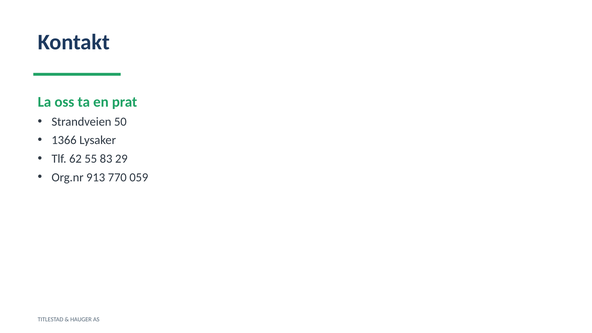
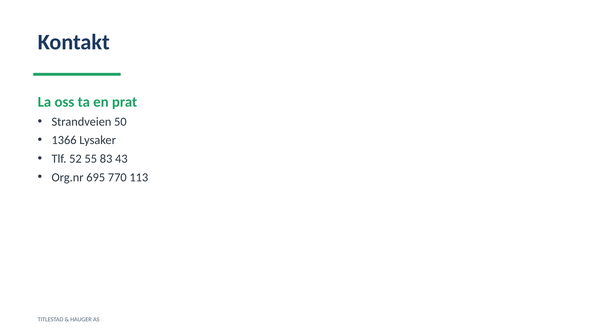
62: 62 -> 52 (75, 159)
29: 29 -> 43 (121, 159)
913: 913 -> 695 (96, 177)
059: 059 -> 113 (139, 177)
